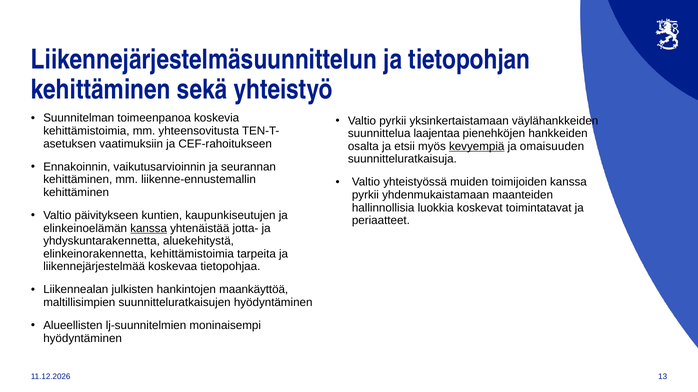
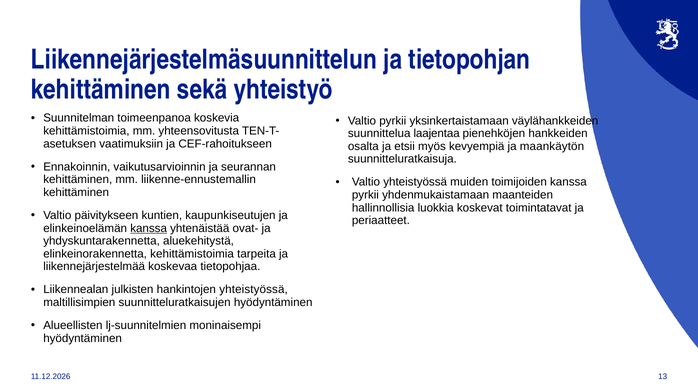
kevyempiä underline: present -> none (477, 147)
omaisuuden: omaisuuden -> maankäytön (552, 147)
jotta-: jotta- -> ovat- (246, 229)
hankintojen maankäyttöä: maankäyttöä -> yhteistyössä (254, 290)
